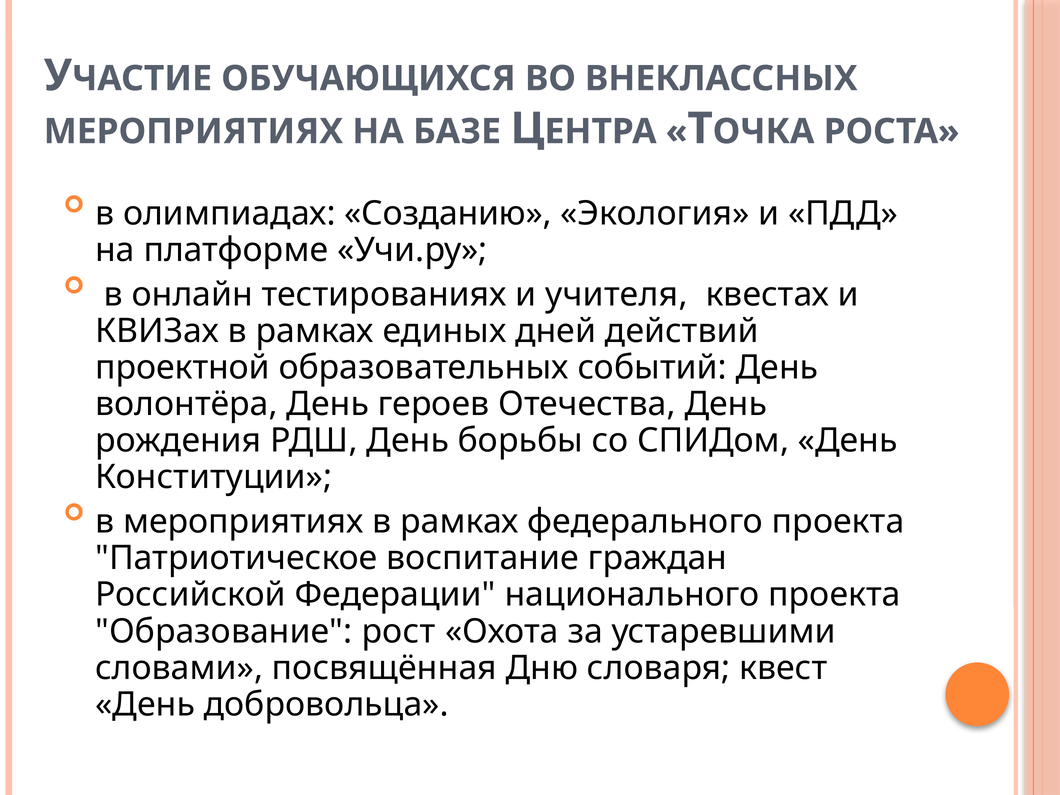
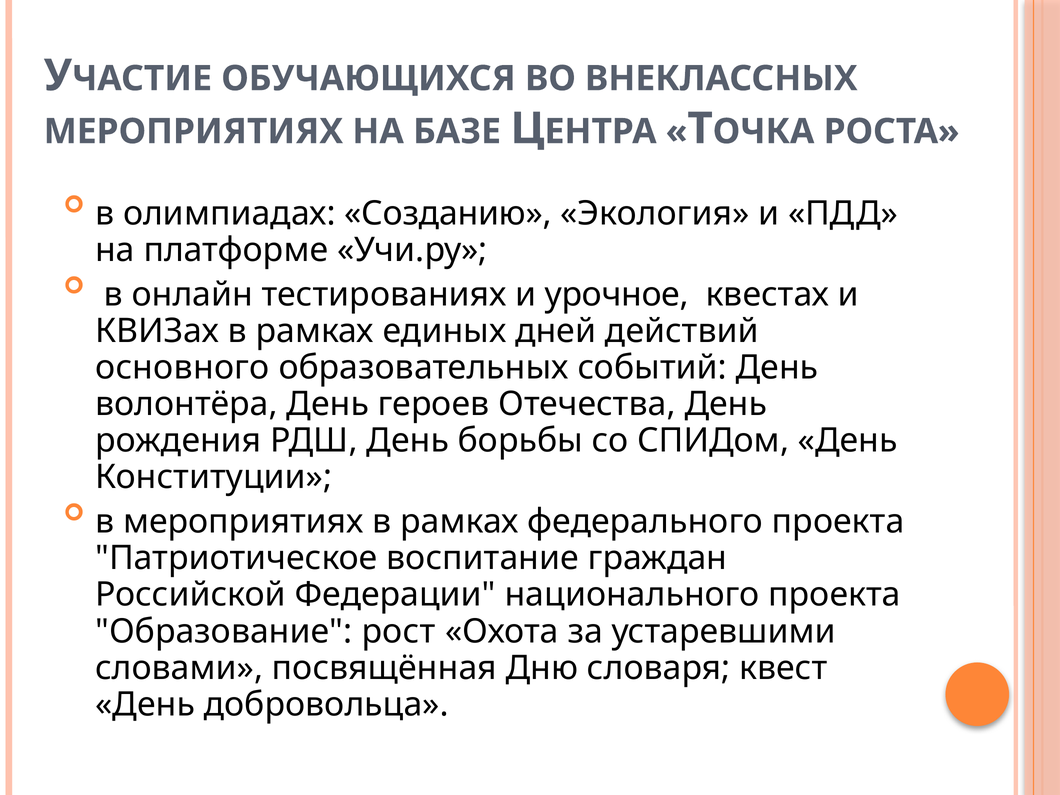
учителя: учителя -> урочное (617, 294)
проектной: проектной -> основного (182, 368)
